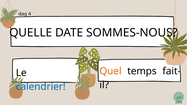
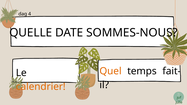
calendrier colour: blue -> orange (41, 87)
